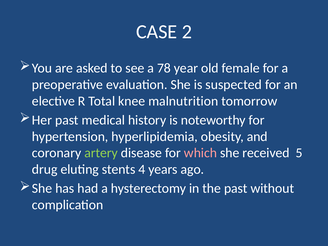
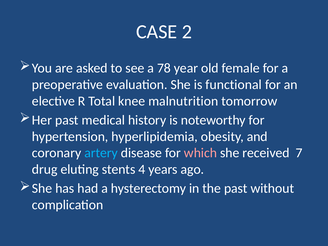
suspected: suspected -> functional (234, 85)
artery colour: light green -> light blue (101, 153)
5: 5 -> 7 (299, 153)
